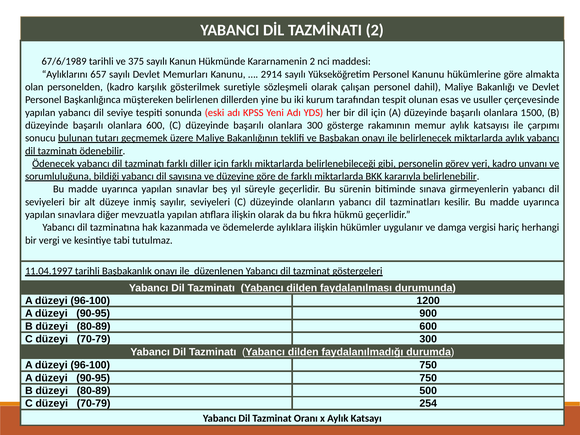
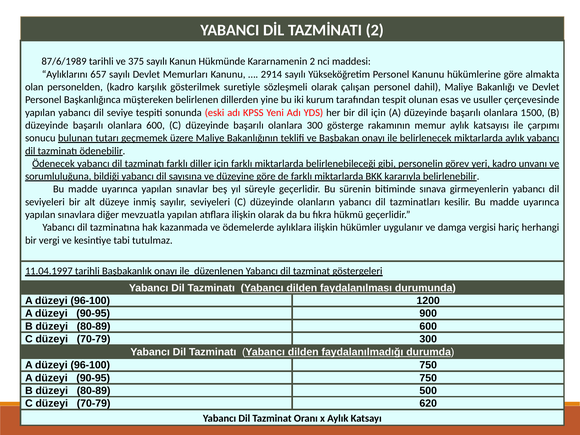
67/6/1989: 67/6/1989 -> 87/6/1989 (64, 62)
254: 254 -> 620 (428, 404)
